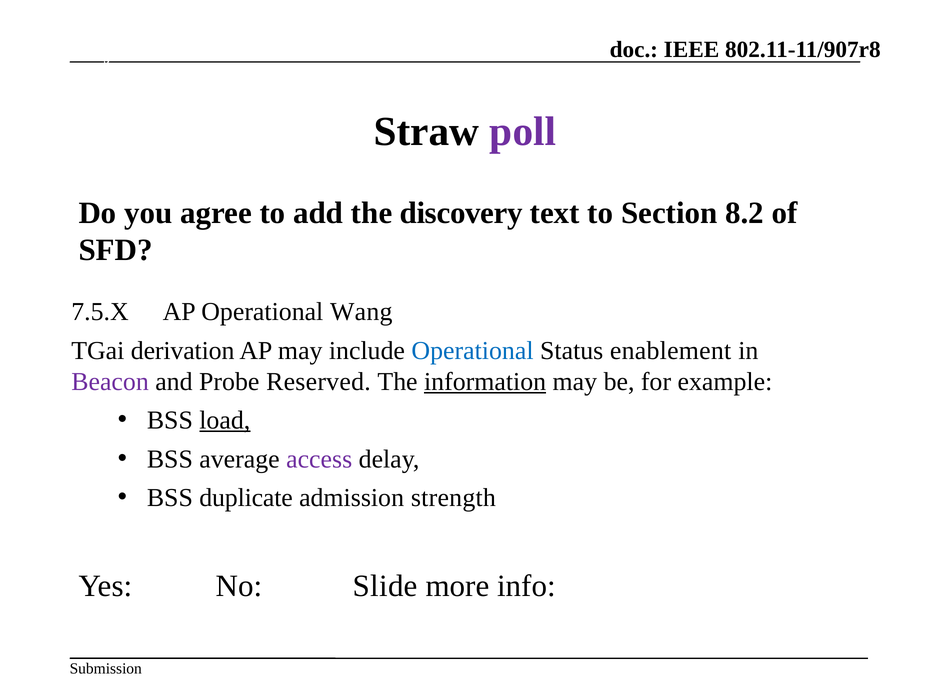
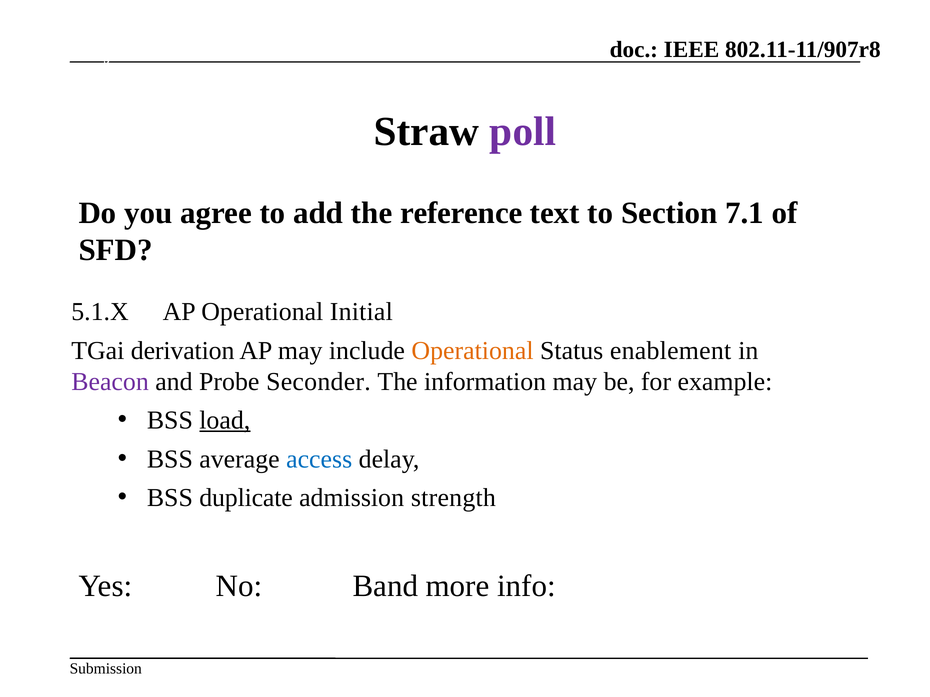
discovery: discovery -> reference (461, 213)
8.2: 8.2 -> 7.1 (745, 213)
7.5.X: 7.5.X -> 5.1.X (100, 312)
Wang: Wang -> Initial (361, 312)
Operational colour: blue -> orange (473, 351)
Reserved: Reserved -> Seconder (318, 382)
information underline: present -> none (485, 382)
access colour: purple -> blue (319, 459)
Slide: Slide -> Band (385, 586)
